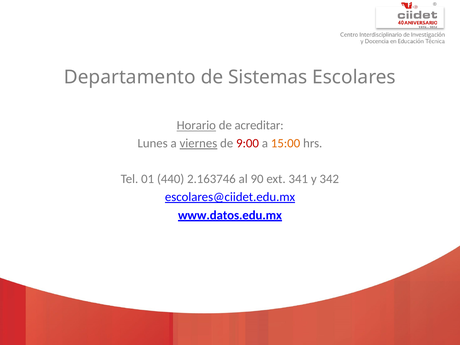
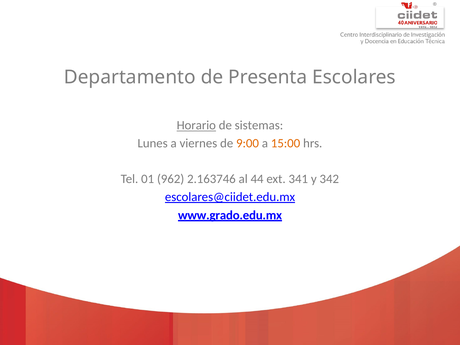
Sistemas: Sistemas -> Presenta (268, 77)
acreditar: acreditar -> sistemas (259, 125)
viernes underline: present -> none (198, 143)
9:00 colour: red -> orange (248, 143)
440: 440 -> 962 (171, 179)
90: 90 -> 44 (257, 179)
www.datos.edu.mx: www.datos.edu.mx -> www.grado.edu.mx (230, 215)
